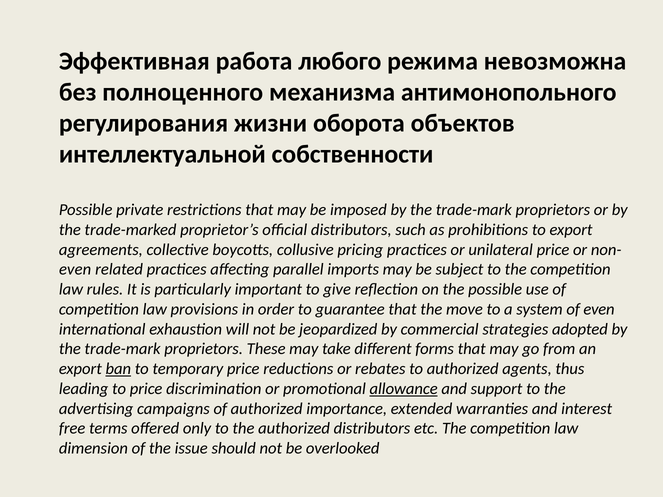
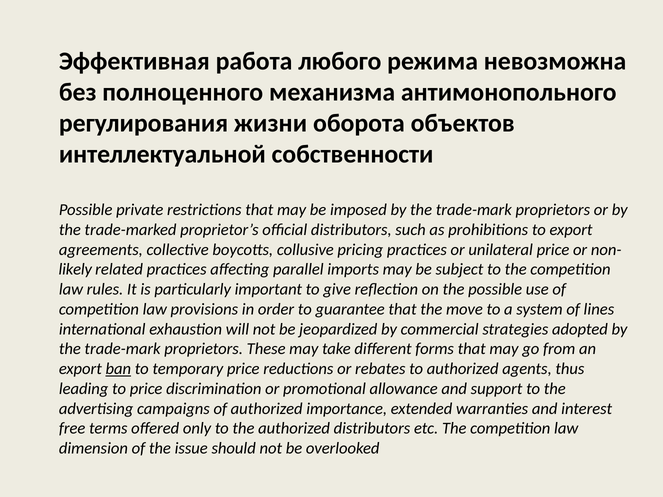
even: even -> likely (75, 270)
of even: even -> lines (599, 309)
allowance underline: present -> none (404, 389)
